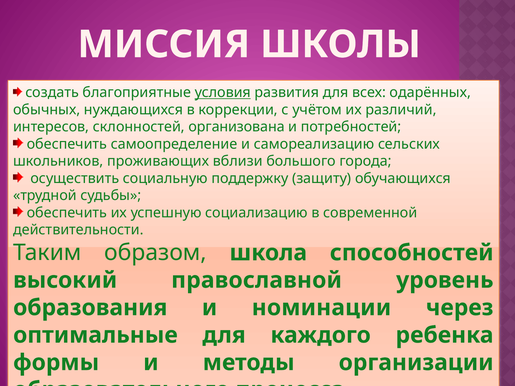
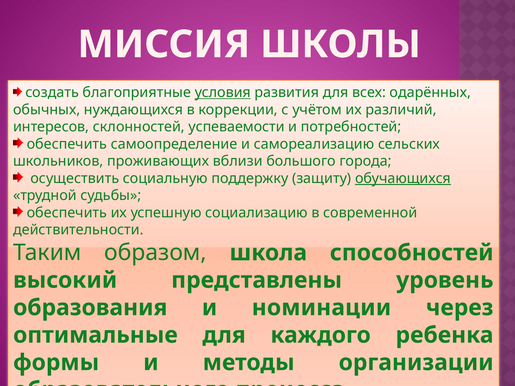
организована: организована -> успеваемости (237, 127)
обучающихся underline: none -> present (403, 178)
православной: православной -> представлены (257, 280)
